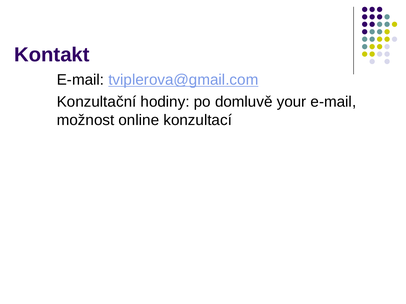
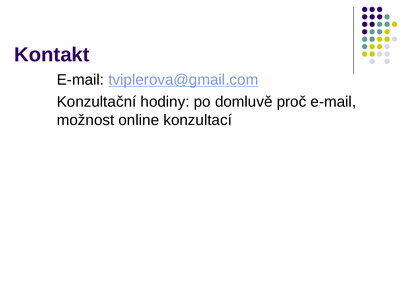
your: your -> proč (292, 102)
